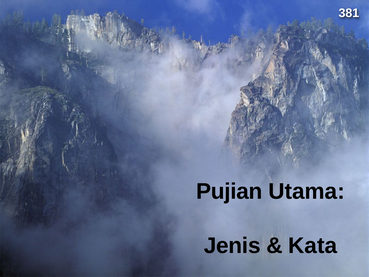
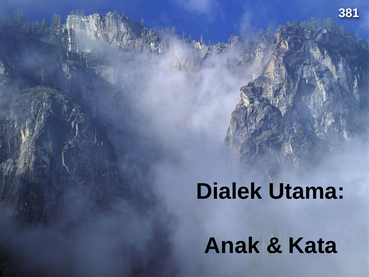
Pujian: Pujian -> Dialek (229, 191)
Jenis: Jenis -> Anak (232, 245)
